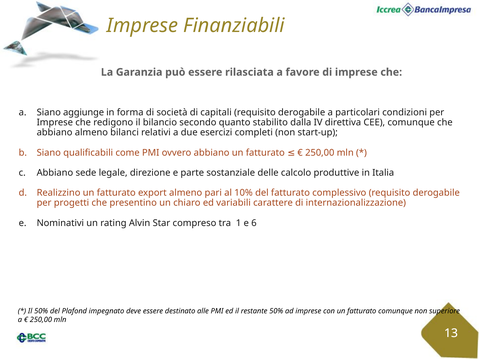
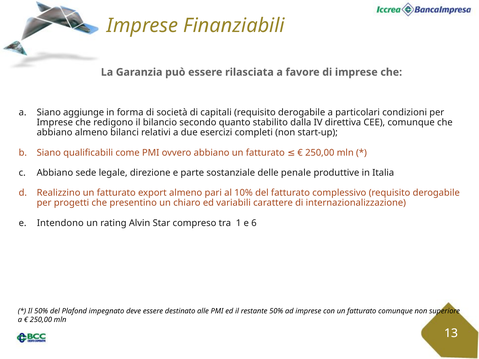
calcolo: calcolo -> penale (296, 173)
Nominativi: Nominativi -> Intendono (60, 223)
